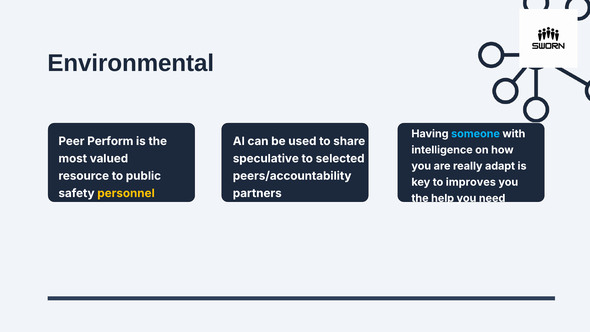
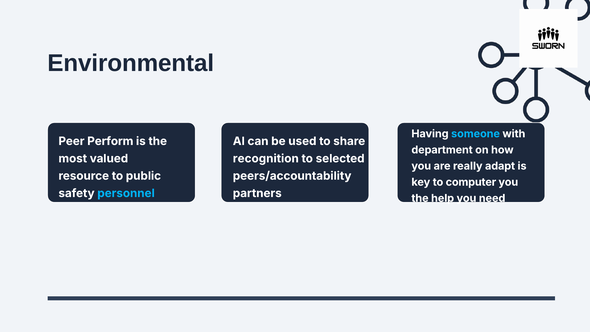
intelligence: intelligence -> department (442, 150)
speculative: speculative -> recognition (266, 158)
improves: improves -> computer (471, 182)
personnel colour: yellow -> light blue (126, 193)
